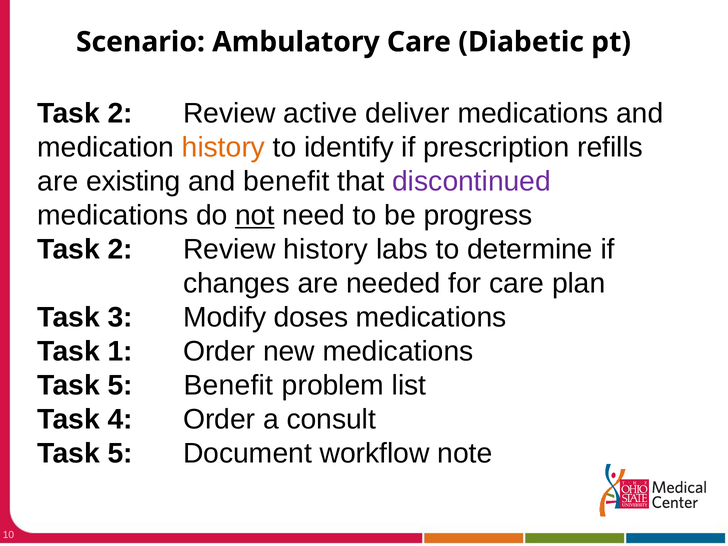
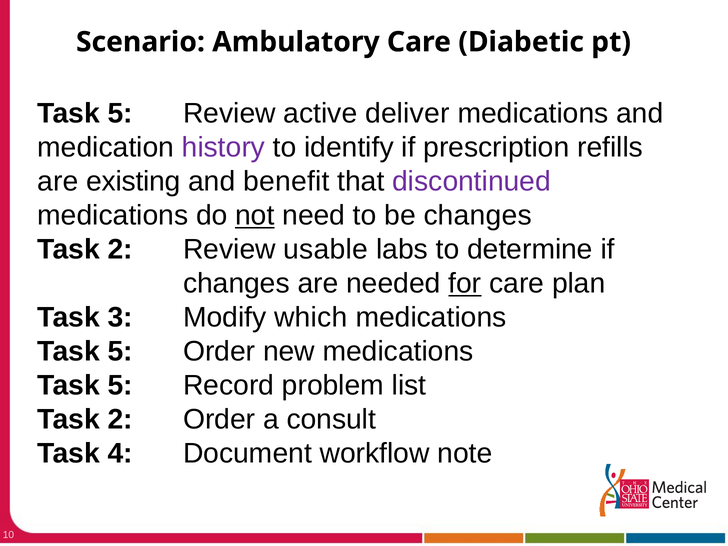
2: 2 -> 5 (120, 114)
history colour: orange -> purple (223, 148)
be progress: progress -> changes (478, 216)
Review history: history -> usable (326, 249)
for underline: none -> present (465, 283)
doses: doses -> which (311, 317)
1: 1 -> 5 (120, 351)
5 Benefit: Benefit -> Record (229, 385)
4: 4 -> 2 (120, 419)
5: 5 -> 4 (120, 453)
